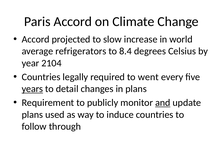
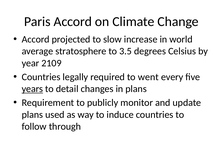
refrigerators: refrigerators -> stratosphere (81, 51)
8.4: 8.4 -> 3.5 (126, 51)
2104: 2104 -> 2109 (51, 63)
and underline: present -> none (163, 103)
